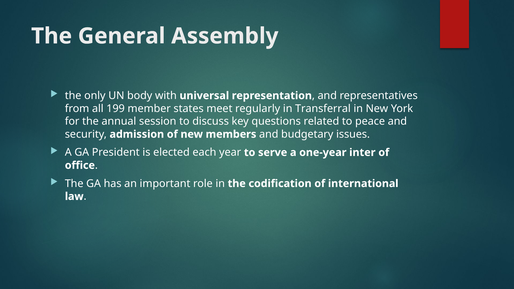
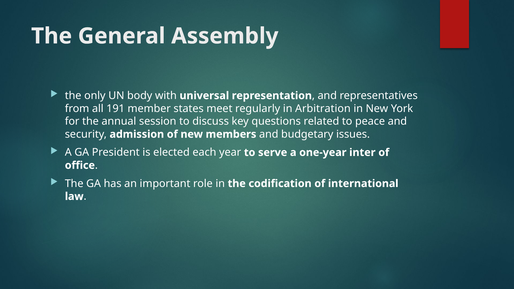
199: 199 -> 191 (116, 109)
Transferral: Transferral -> Arbitration (323, 109)
